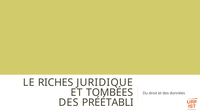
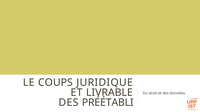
RICHES: RICHES -> COUPS (55, 83)
TOMBÉES: TOMBÉES -> LIVRABLE (110, 93)
